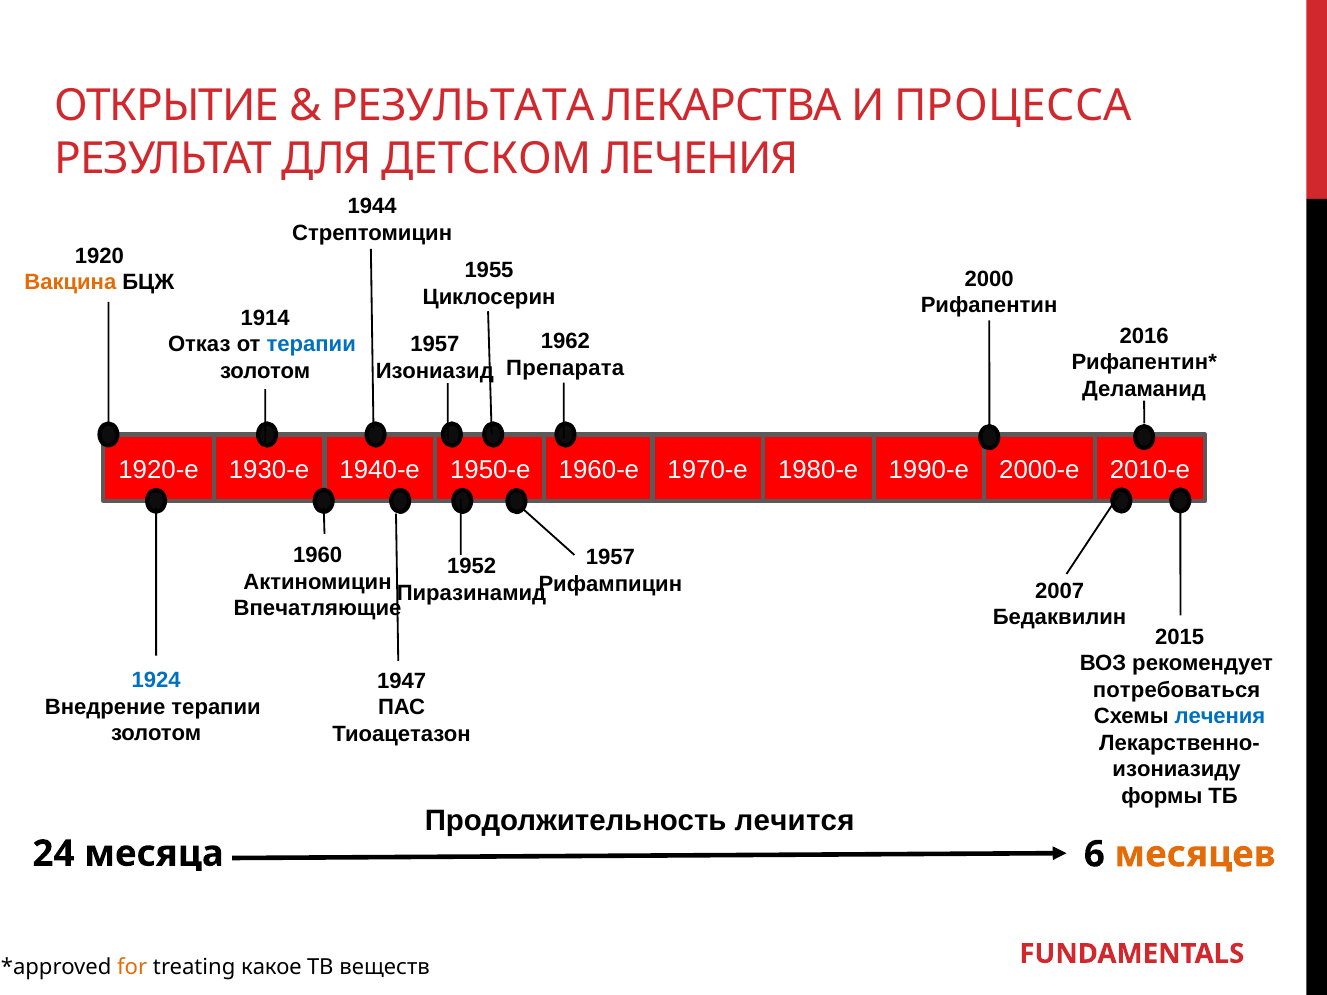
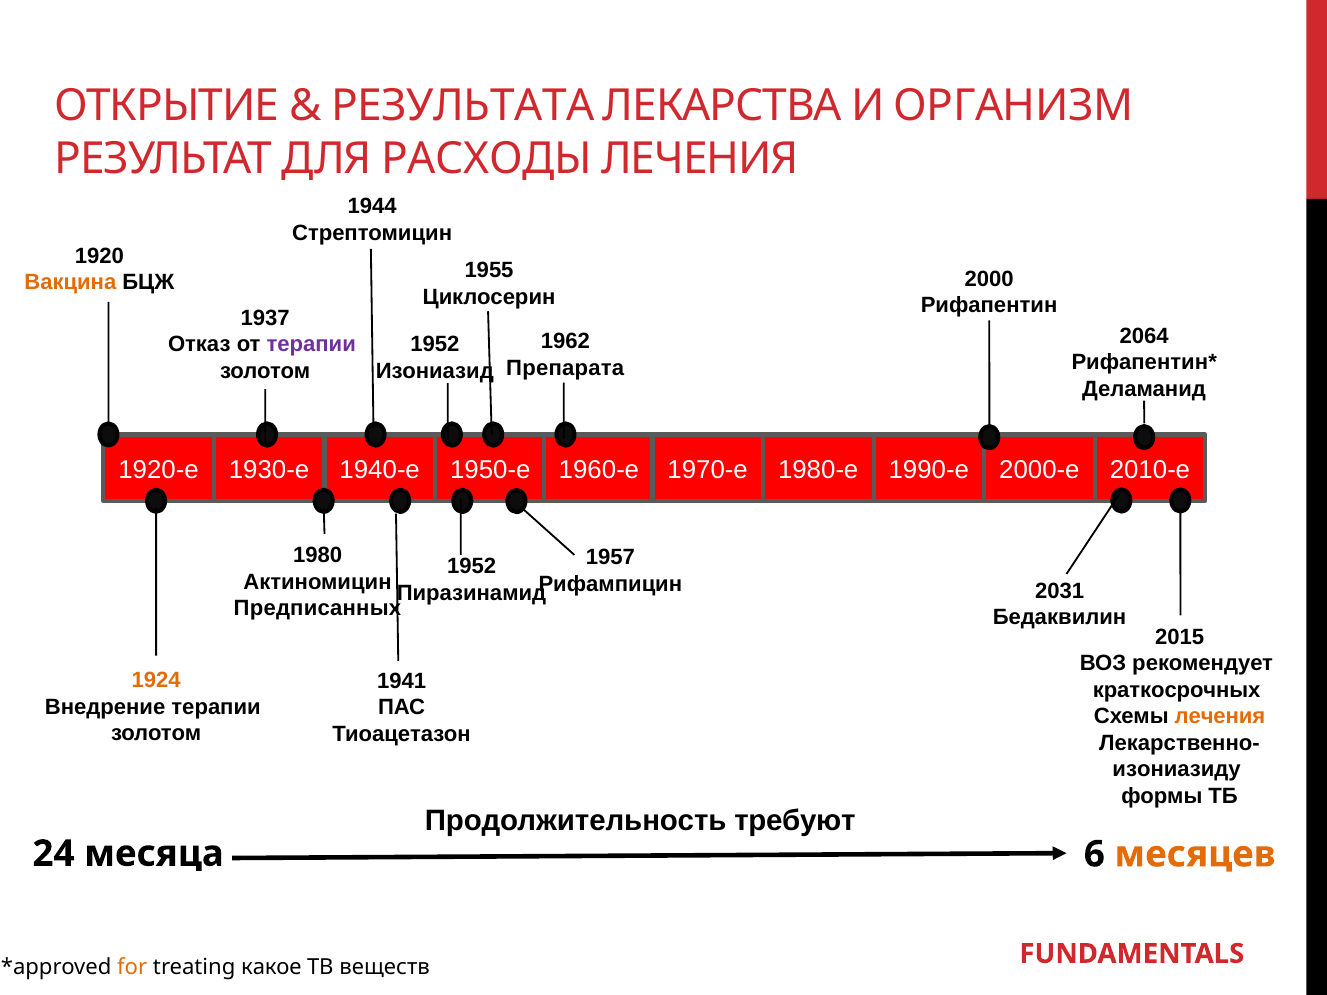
ПРОЦЕССА: ПРОЦЕССА -> ОРГАНИЗМ (1014, 106)
ДЕТСКОМ: ДЕТСКОМ -> РАСХОДЫ (487, 159)
1914: 1914 -> 1937 (265, 318)
2016: 2016 -> 2064 (1144, 336)
терапии colour: blue -> purple (311, 344)
1957: 1957 -> 1952 (435, 344)
1960: 1960 -> 1980 (318, 555)
2007: 2007 -> 2031 (1060, 591)
Впечатляющие: Впечатляющие -> Предписанных (317, 609)
1924 colour: blue -> orange (156, 681)
1947: 1947 -> 1941 (402, 681)
потребоваться: потребоваться -> краткосрочных (1177, 690)
лечения colour: blue -> orange (1220, 717)
лечится: лечится -> требуют (795, 821)
